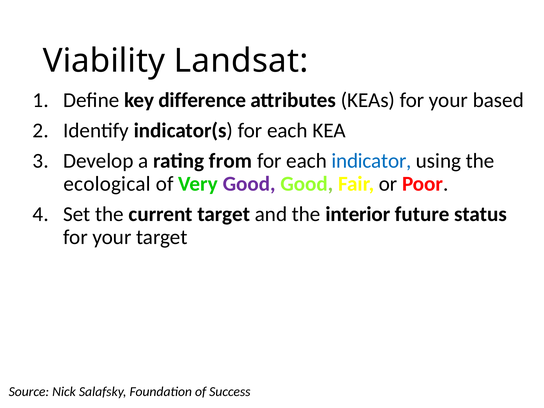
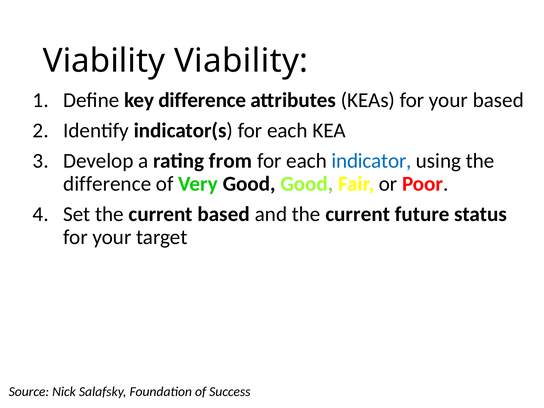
Viability Landsat: Landsat -> Viability (241, 61)
ecological: ecological -> difference (107, 184)
Good colour: purple -> black (249, 184)
current target: target -> based (224, 214)
and the interior: interior -> current (358, 214)
